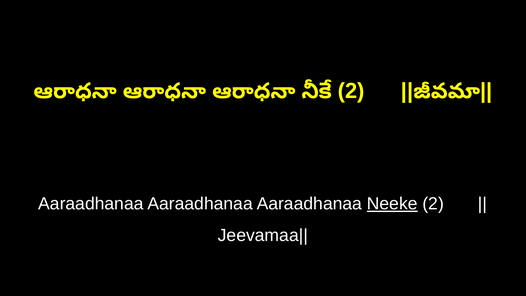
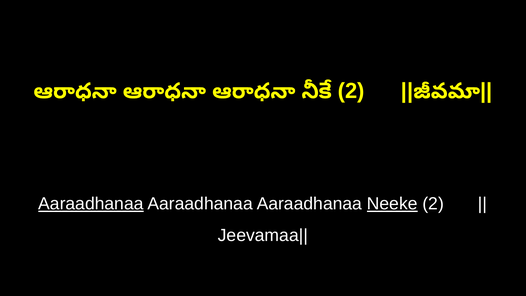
Aaraadhanaa underline: none -> present (91, 204)
